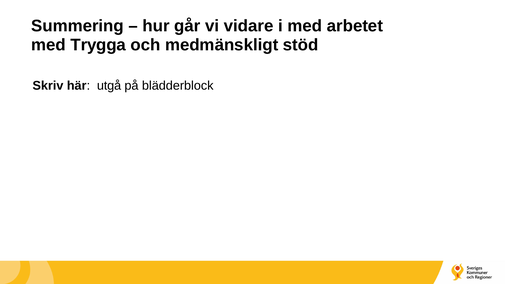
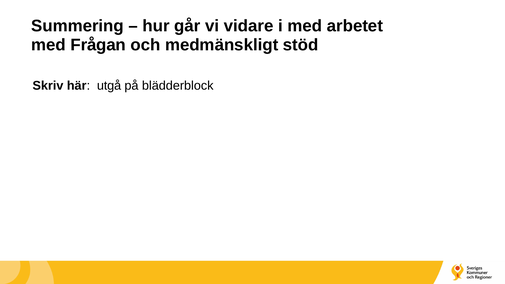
Trygga: Trygga -> Frågan (98, 45)
